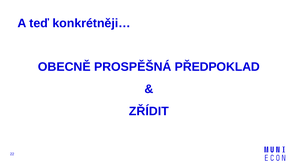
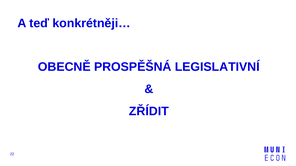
PŘEDPOKLAD: PŘEDPOKLAD -> LEGISLATIVNÍ (217, 67)
